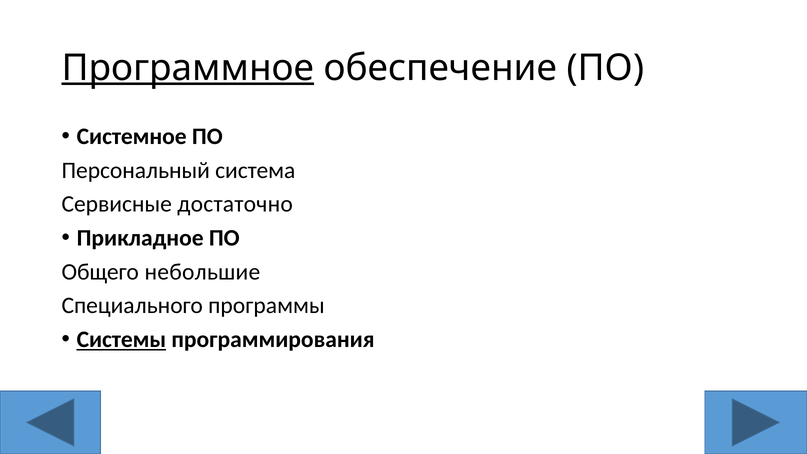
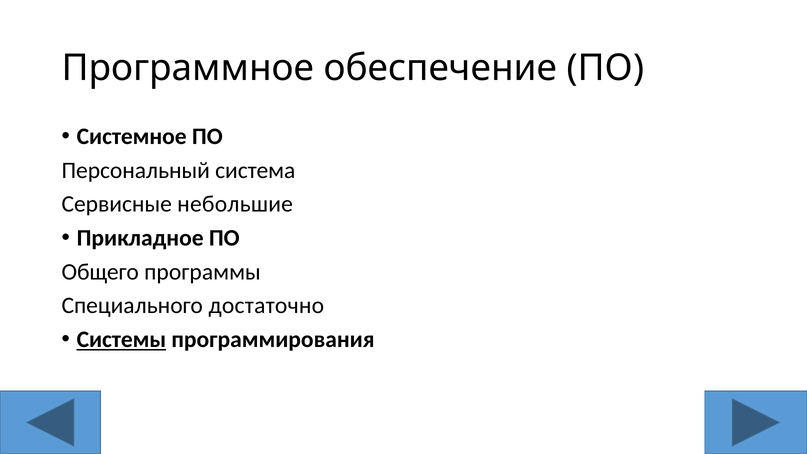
Программное underline: present -> none (188, 68)
достаточно: достаточно -> небольшие (235, 204)
небольшие: небольшие -> программы (203, 272)
программы: программы -> достаточно (266, 306)
